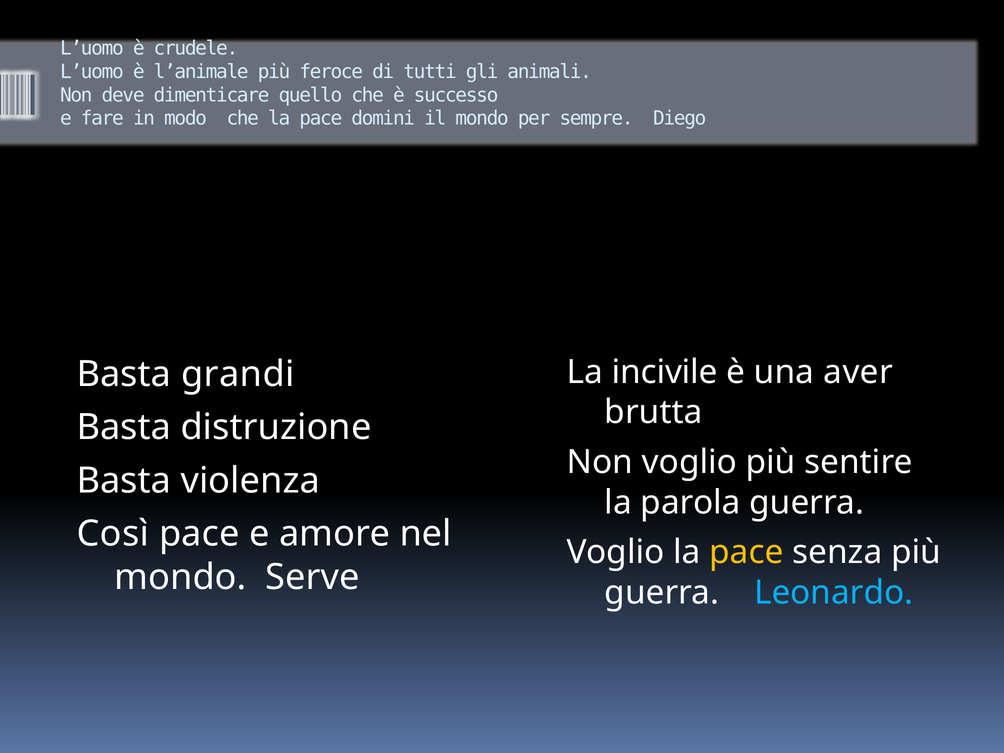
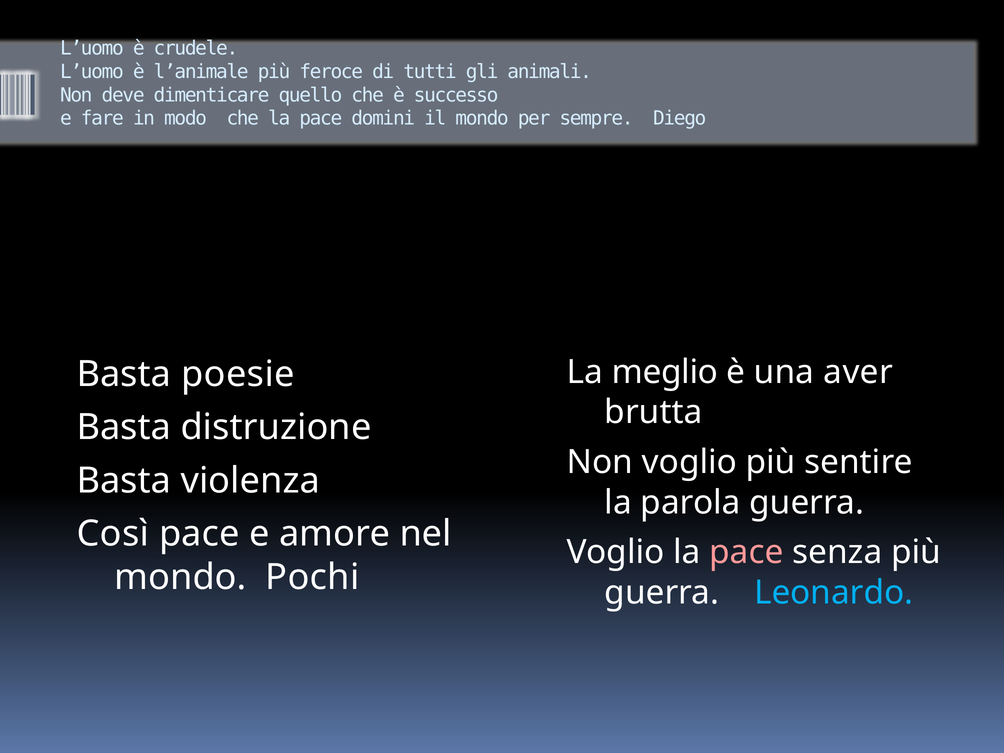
incivile: incivile -> meglio (665, 372)
grandi: grandi -> poesie (238, 374)
pace colour: yellow -> pink (747, 552)
Serve: Serve -> Pochi (312, 577)
